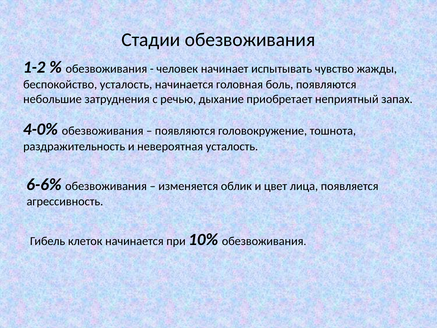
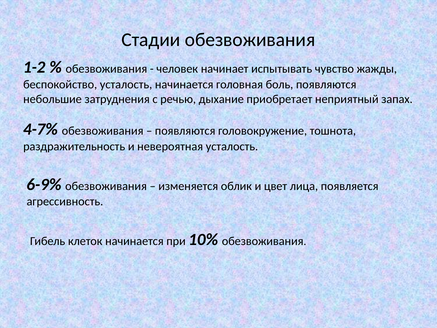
4-0%: 4-0% -> 4-7% (41, 129)
6-6%: 6-6% -> 6-9% (44, 184)
